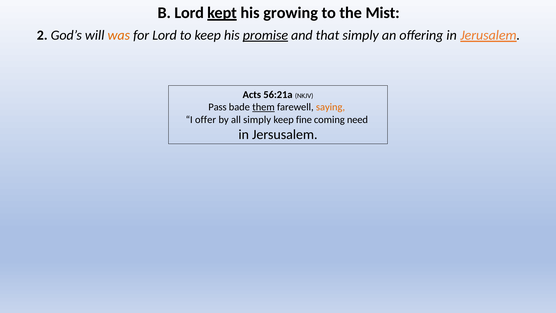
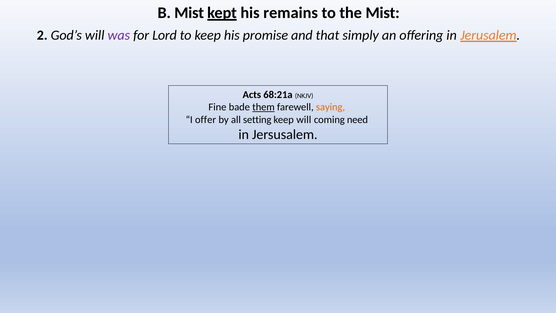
B Lord: Lord -> Mist (189, 13)
growing: growing -> remains (291, 13)
was colour: orange -> purple (119, 35)
promise underline: present -> none (265, 35)
56:21a: 56:21a -> 68:21a (278, 95)
Pass: Pass -> Fine (217, 107)
all simply: simply -> setting (257, 120)
keep fine: fine -> will (304, 120)
